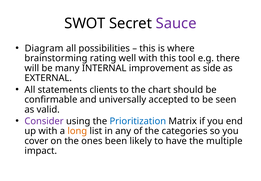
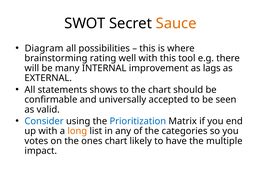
Sauce colour: purple -> orange (176, 23)
side: side -> lags (212, 68)
clients: clients -> shows (103, 90)
Consider colour: purple -> blue (44, 121)
cover: cover -> votes (36, 141)
ones been: been -> chart (116, 141)
